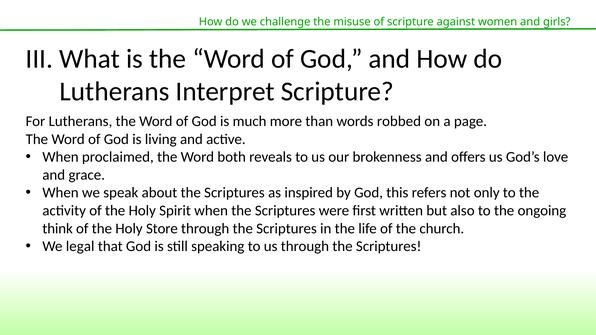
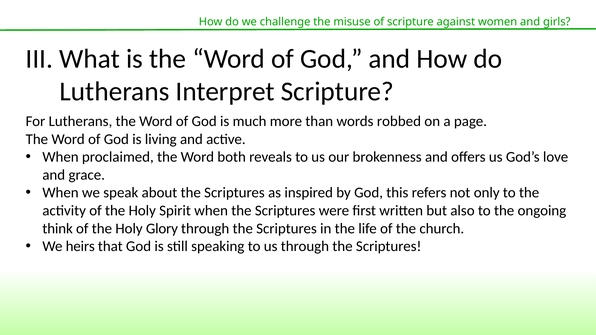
Store: Store -> Glory (162, 229)
legal: legal -> heirs (80, 246)
